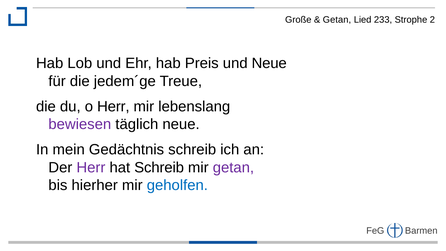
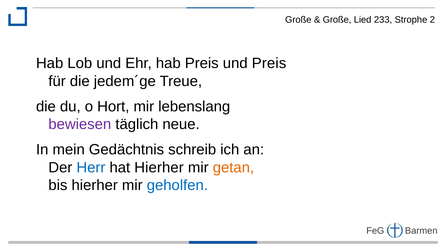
Getan: Getan -> Große (337, 20)
und Neue: Neue -> Preis (269, 63)
o Herr: Herr -> Hort (113, 106)
Herr colour: purple -> blue (91, 167)
hat Schreib: Schreib -> Hierher (159, 167)
getan colour: purple -> orange (233, 167)
